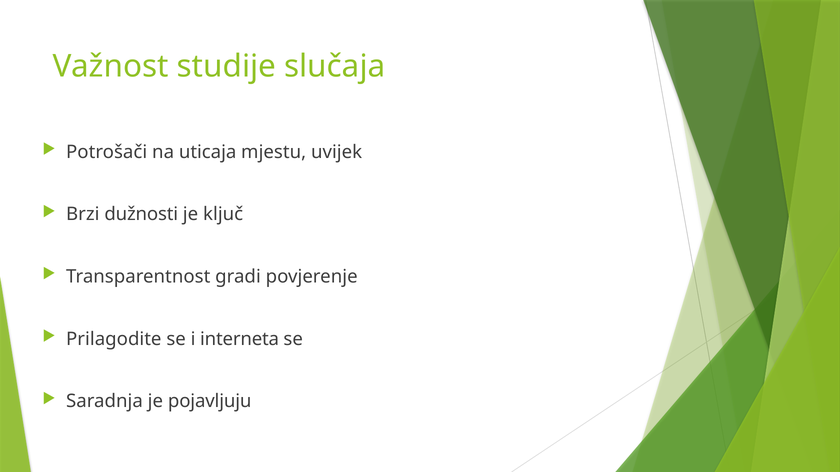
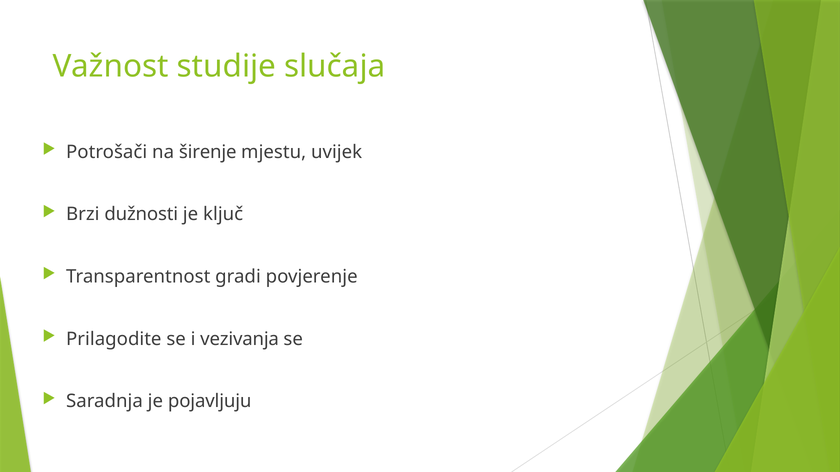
uticaja: uticaja -> širenje (208, 152)
interneta: interneta -> vezivanja (240, 339)
